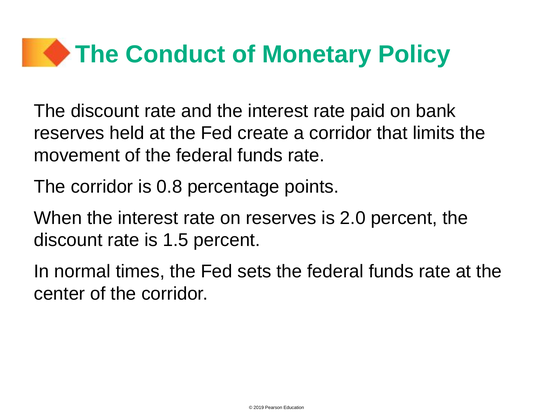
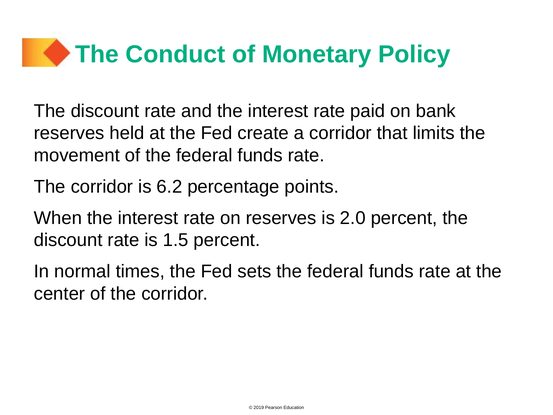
0.8: 0.8 -> 6.2 (169, 187)
